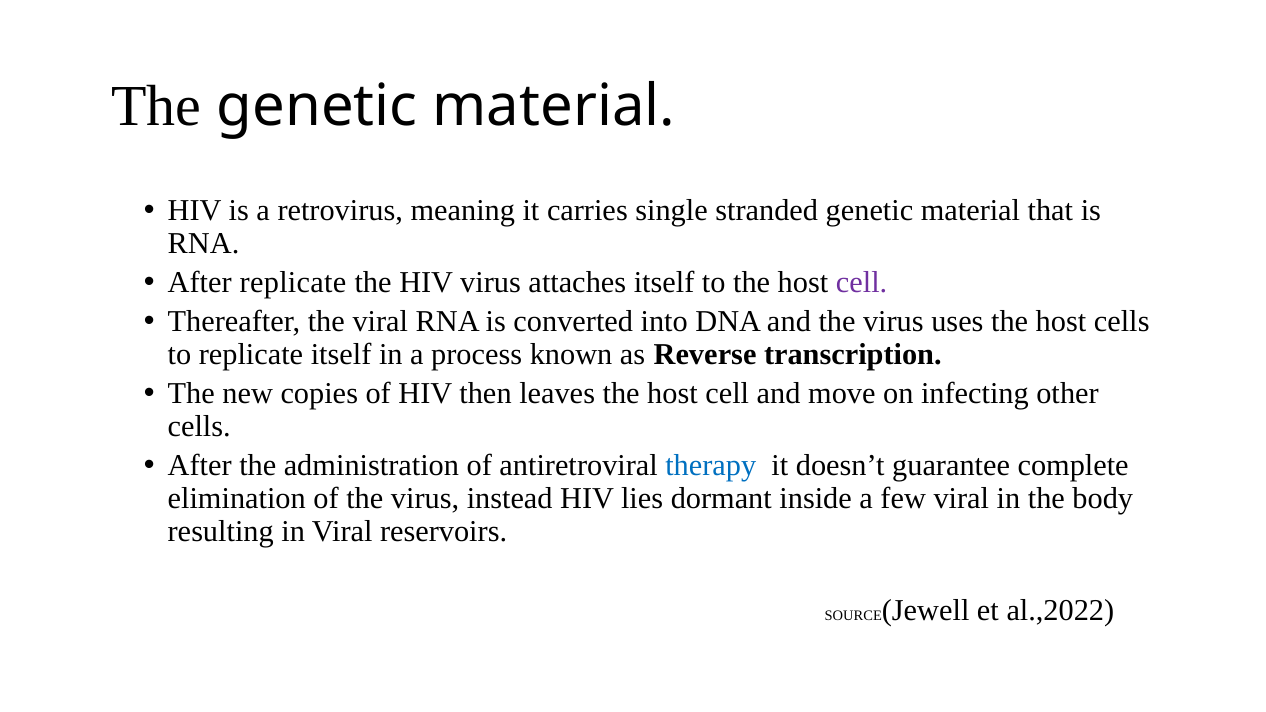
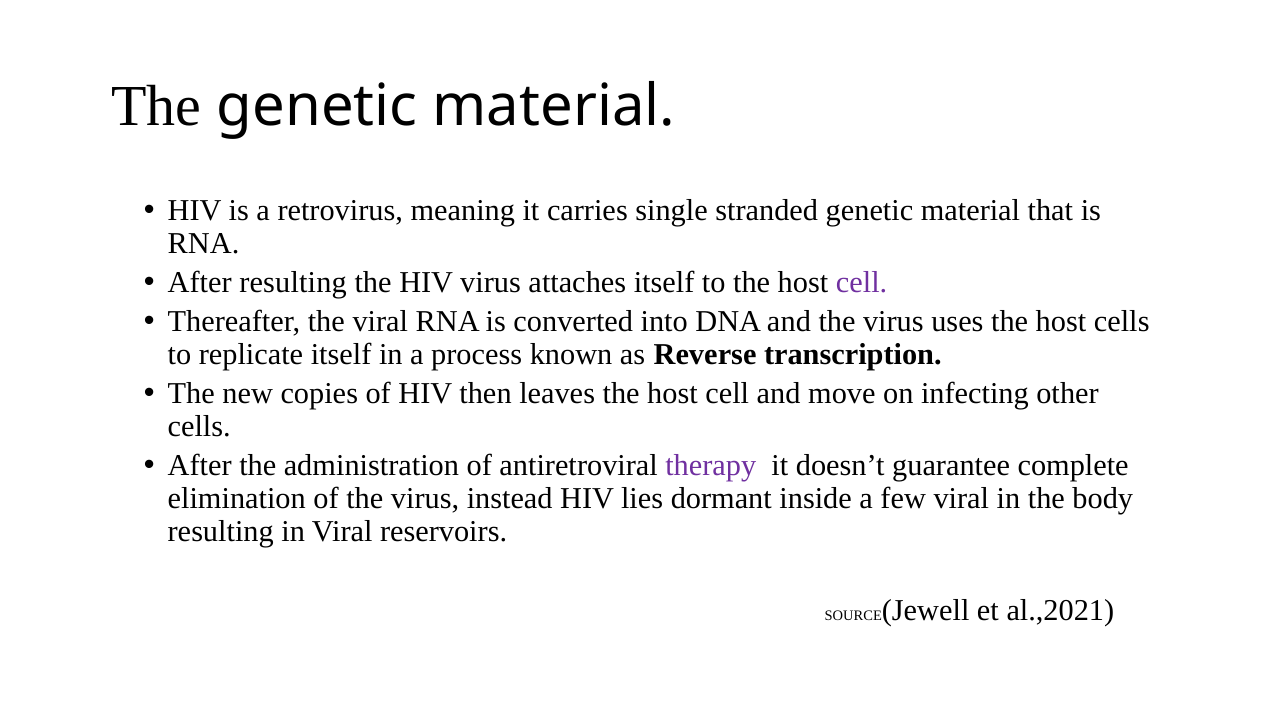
After replicate: replicate -> resulting (293, 283)
therapy colour: blue -> purple (711, 466)
al.,2022: al.,2022 -> al.,2021 (1060, 610)
